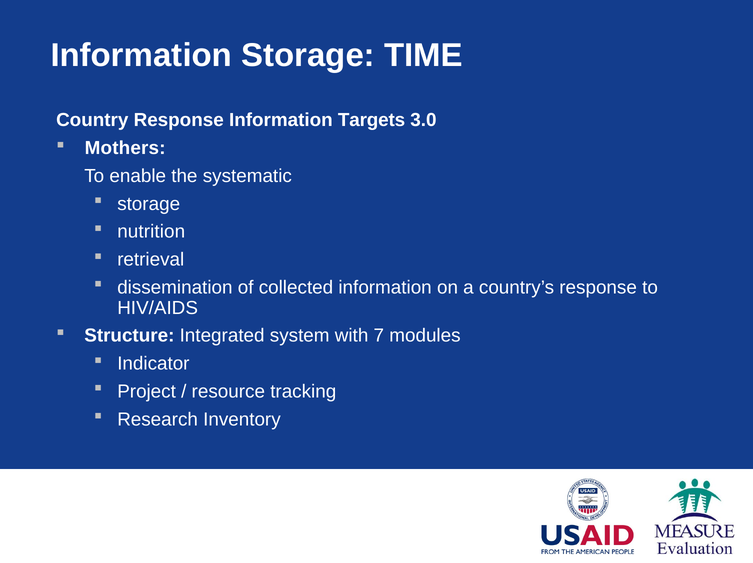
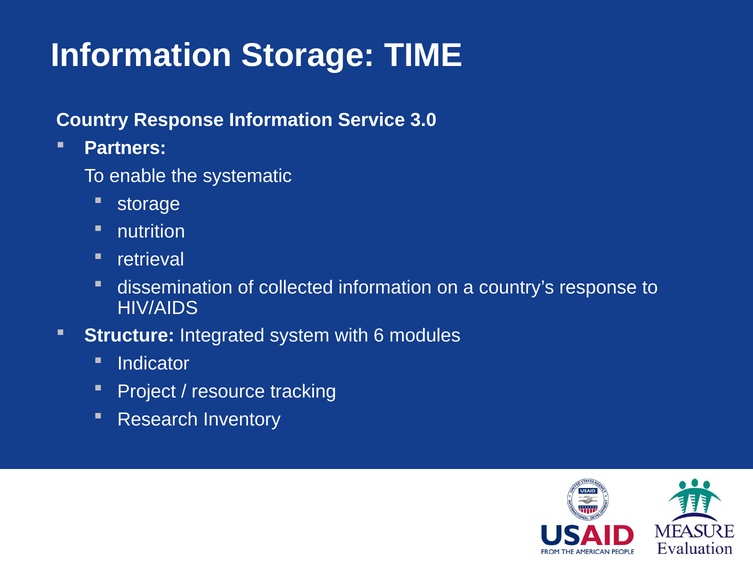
Targets: Targets -> Service (371, 120)
Mothers: Mothers -> Partners (125, 148)
7: 7 -> 6 (379, 336)
